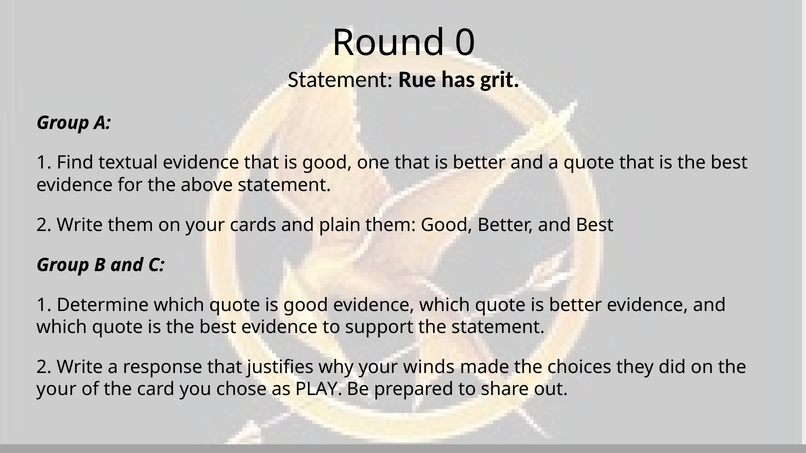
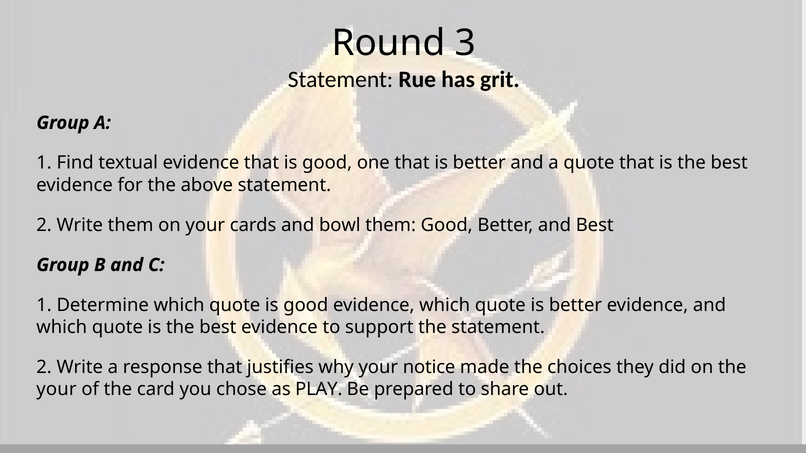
0: 0 -> 3 (465, 43)
plain: plain -> bowl (340, 225)
winds: winds -> notice (429, 367)
